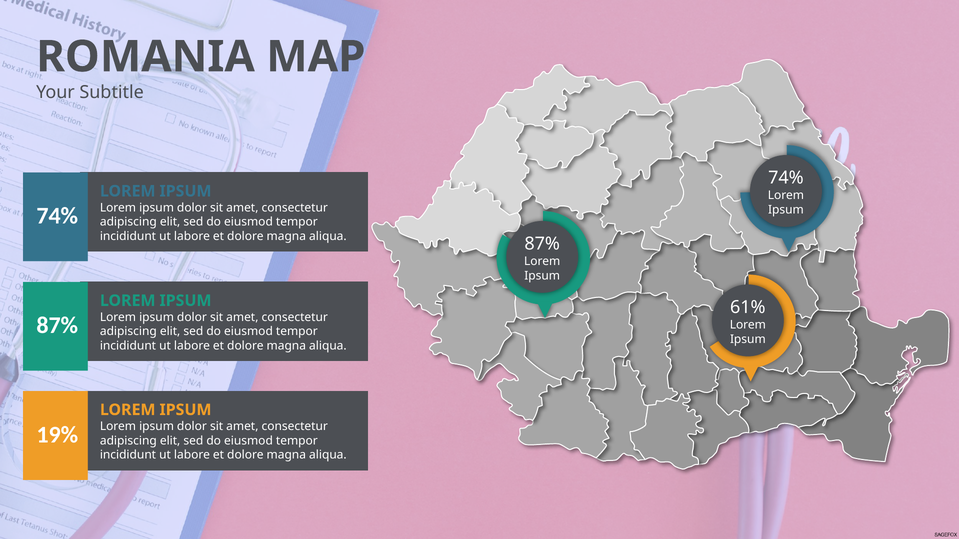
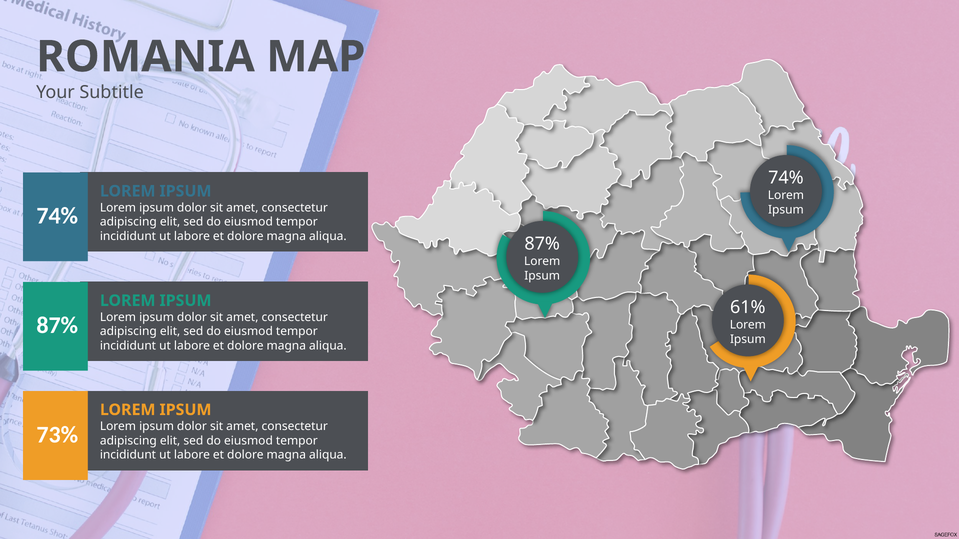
19%: 19% -> 73% (57, 435)
